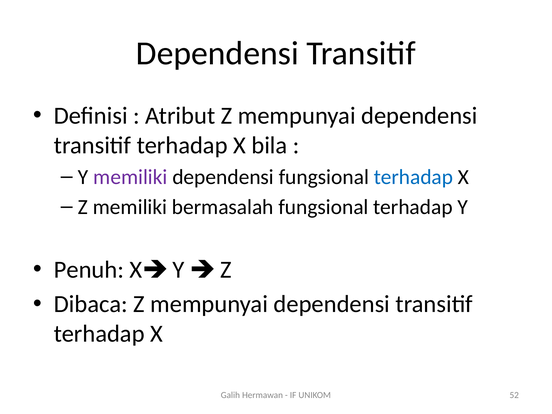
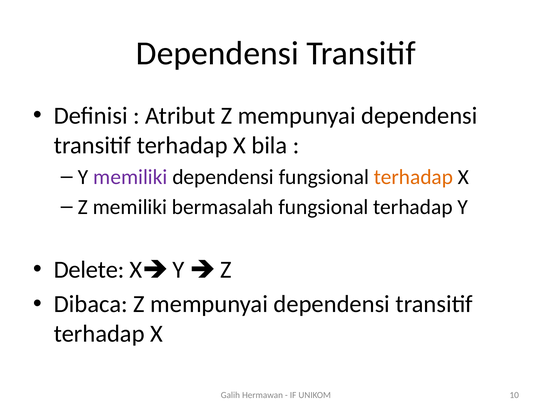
terhadap colour: blue -> orange (413, 177)
Penuh: Penuh -> Delete (89, 270)
52: 52 -> 10 (514, 395)
